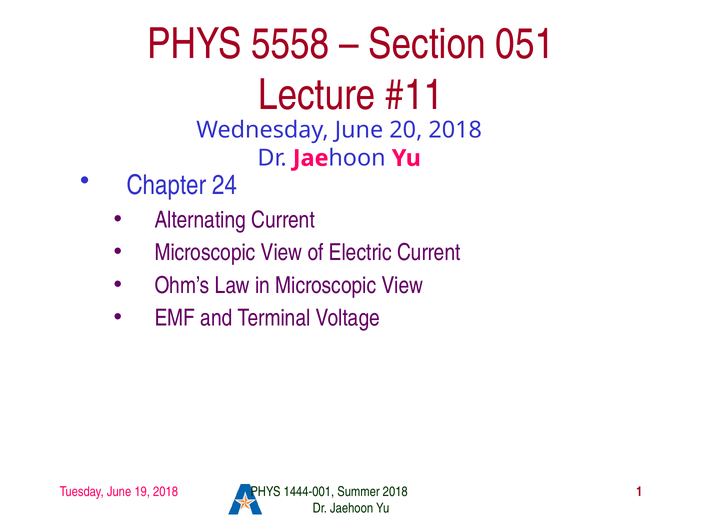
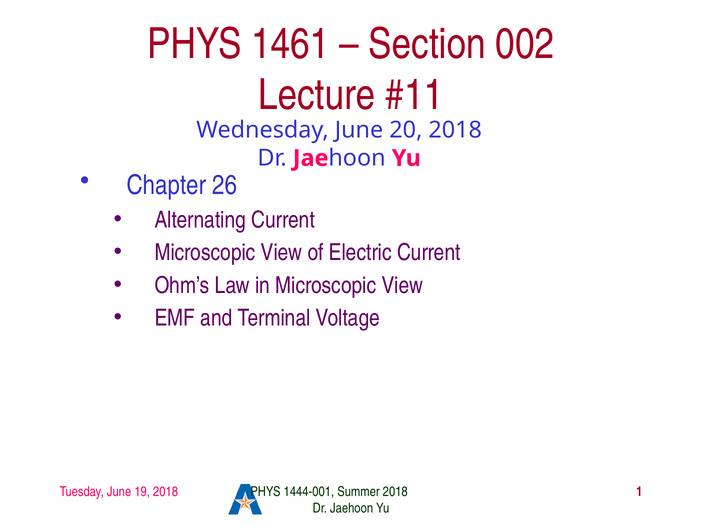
5558: 5558 -> 1461 (290, 44)
051: 051 -> 002 (525, 44)
24: 24 -> 26 (225, 185)
